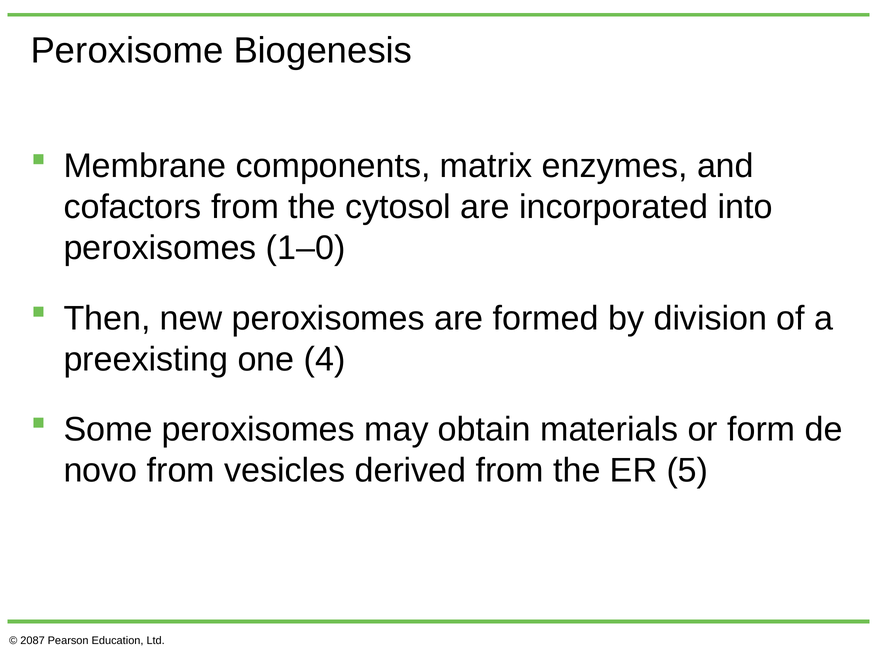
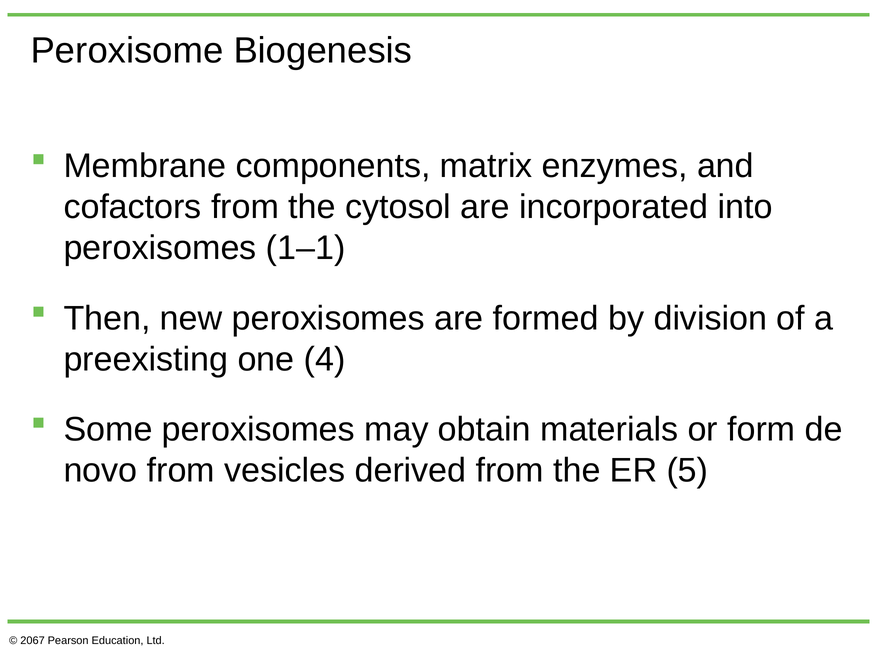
1–0: 1–0 -> 1–1 (306, 248)
2087: 2087 -> 2067 (33, 640)
